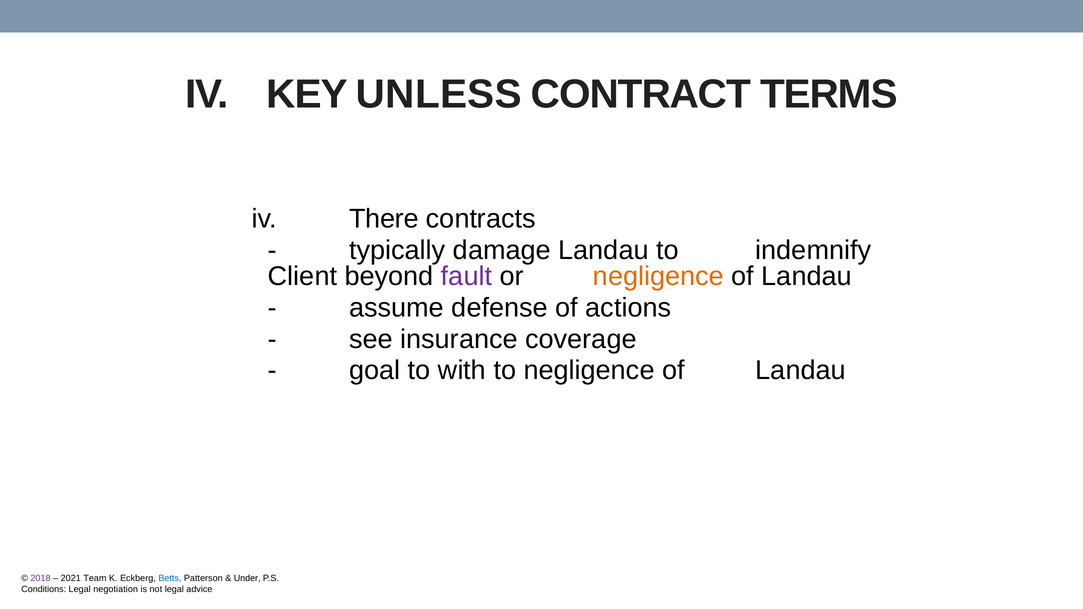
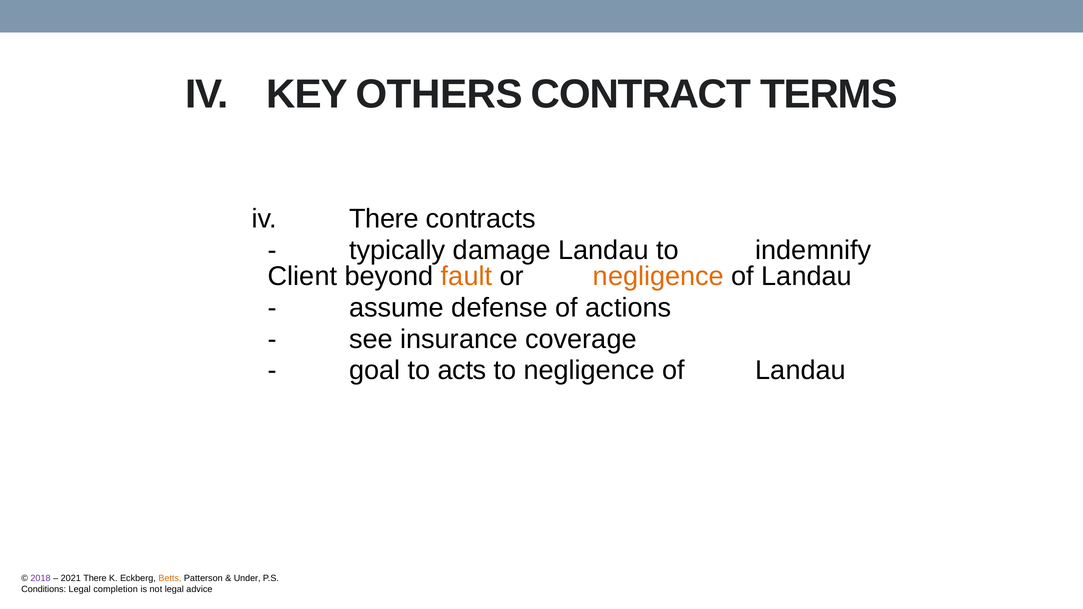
UNLESS: UNLESS -> OTHERS (439, 94)
fault colour: purple -> orange (467, 276)
with: with -> acts (462, 371)
2021 Team: Team -> There (95, 579)
Betts colour: blue -> orange (170, 579)
negotiation: negotiation -> completion (116, 590)
